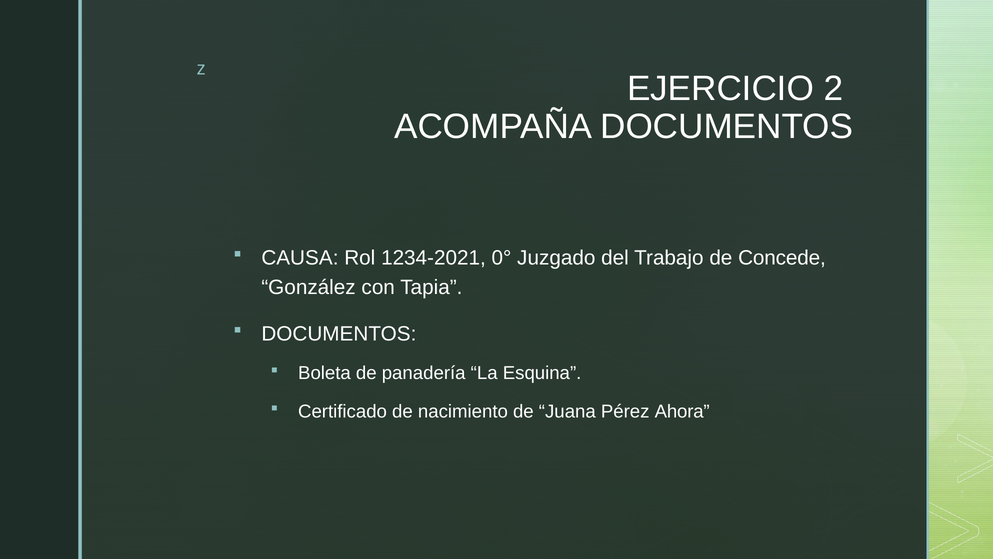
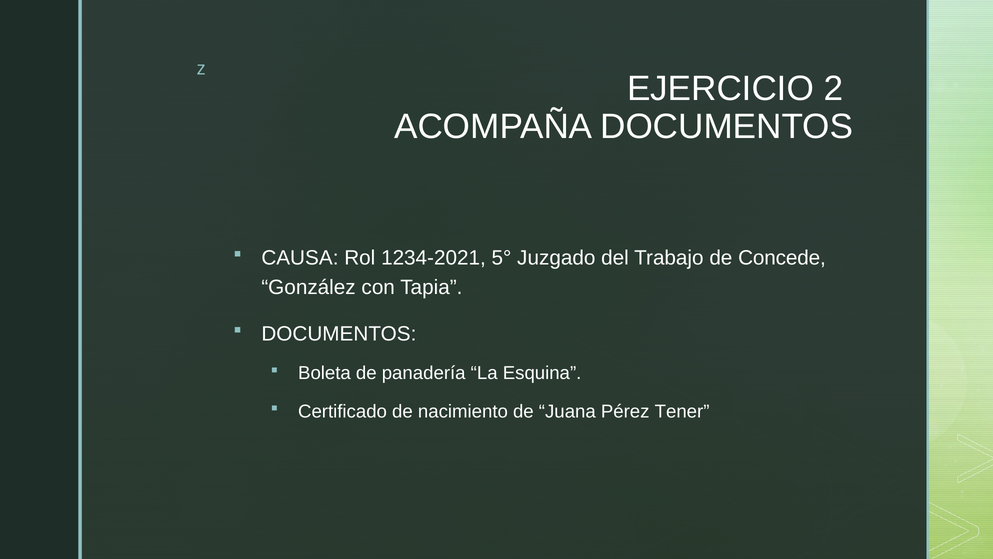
0°: 0° -> 5° (501, 258)
Ahora: Ahora -> Tener (682, 411)
